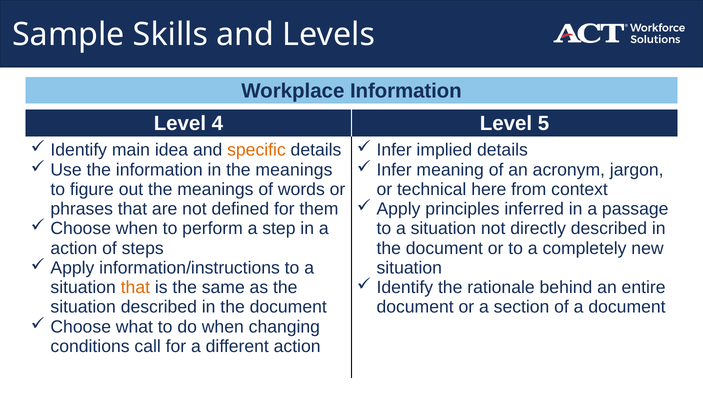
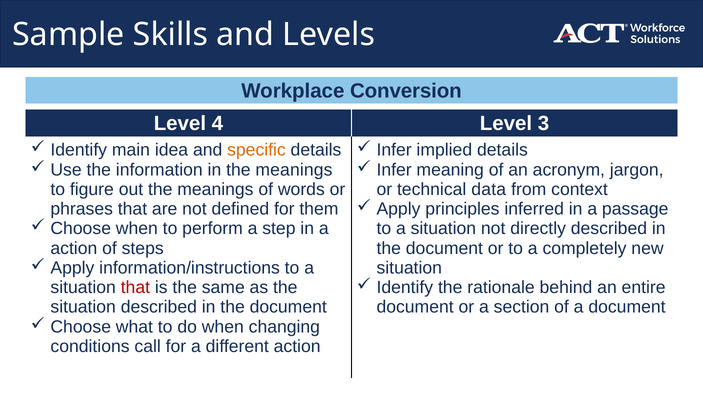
Workplace Information: Information -> Conversion (406, 91)
5: 5 -> 3 (543, 123)
here: here -> data (489, 189)
that colour: orange -> red (135, 287)
